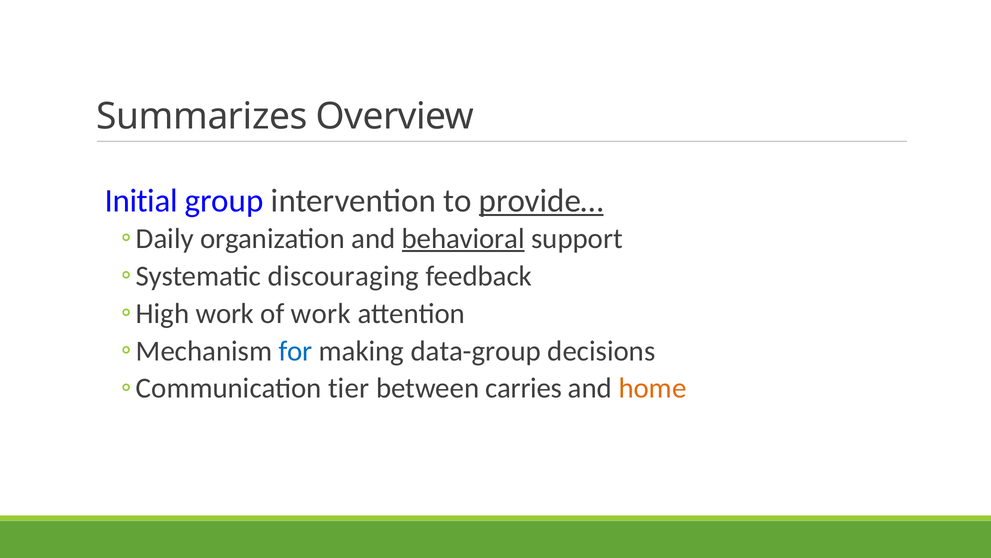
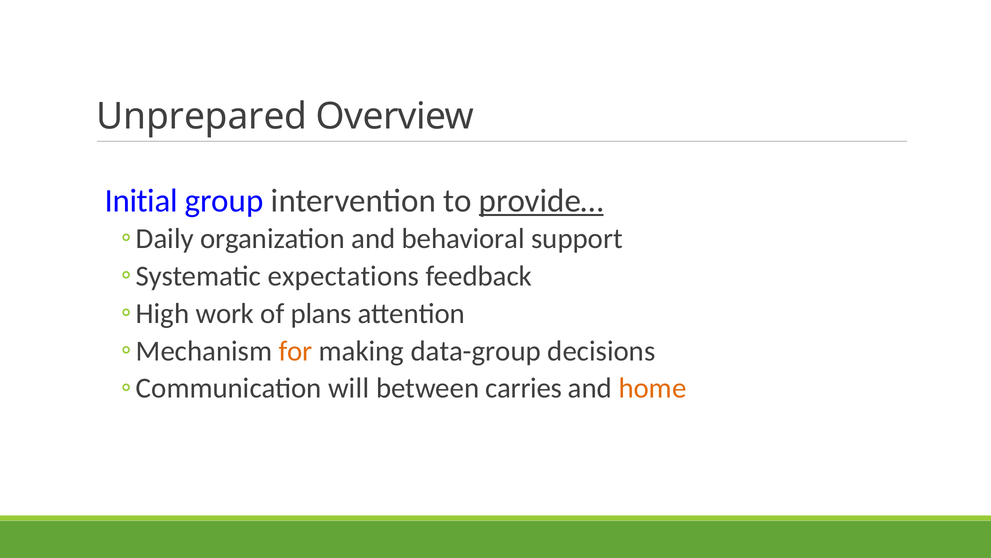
Summarizes: Summarizes -> Unprepared (202, 116)
behavioral underline: present -> none (463, 238)
discouraging: discouraging -> expectations (343, 276)
of work: work -> plans (321, 313)
for colour: blue -> orange (296, 351)
tier: tier -> will (349, 388)
